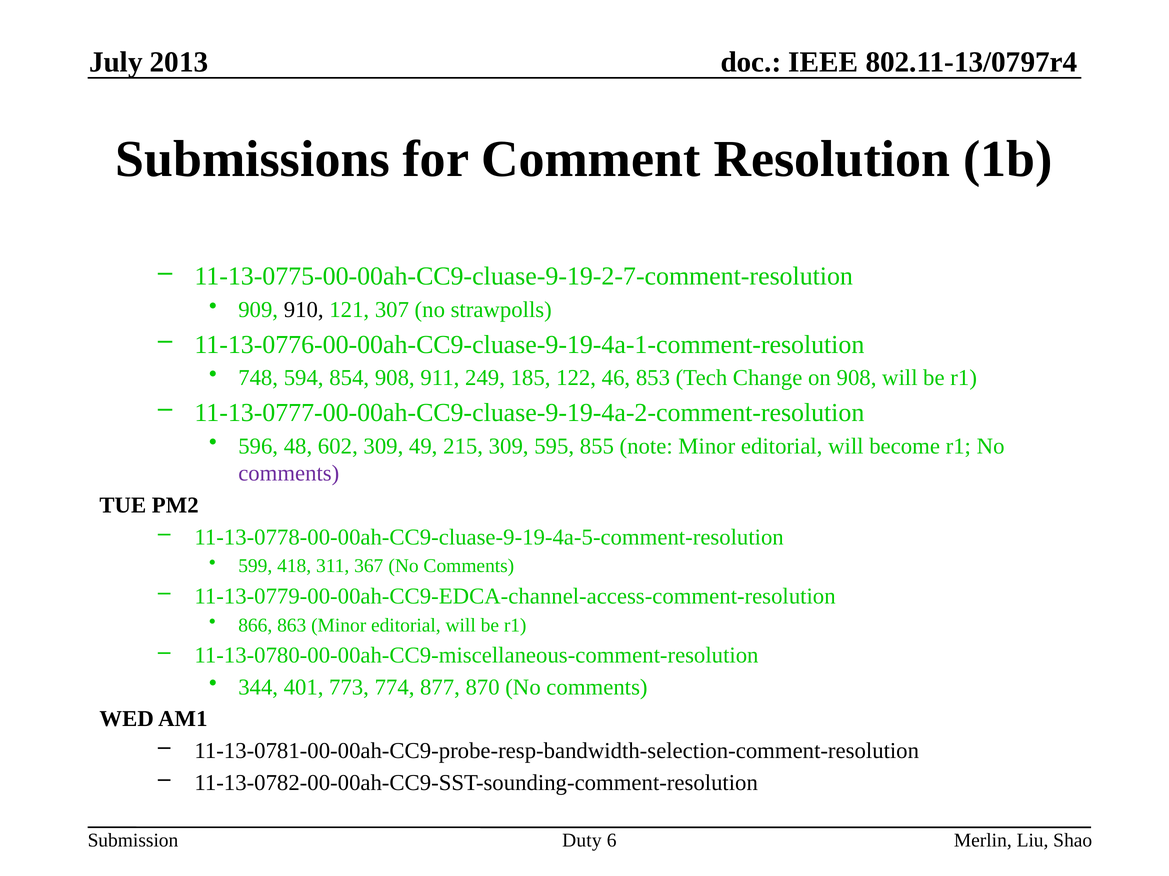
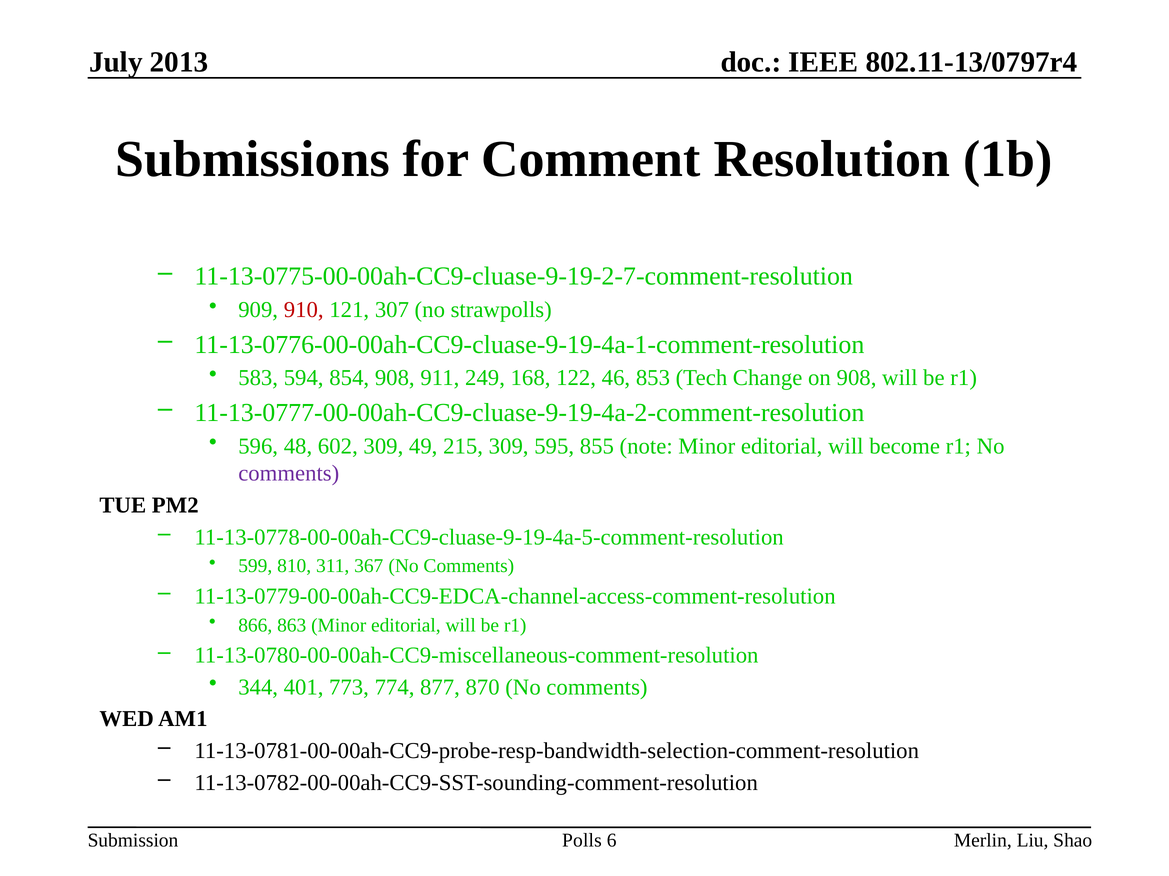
910 colour: black -> red (304, 310)
748: 748 -> 583 (258, 378)
185: 185 -> 168 (531, 378)
418: 418 -> 810 (294, 567)
Duty: Duty -> Polls (582, 841)
